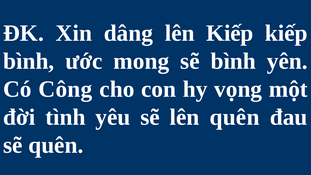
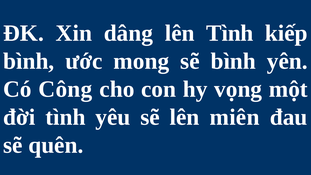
lên Kiếp: Kiếp -> Tình (230, 33)
lên quên: quên -> miên (235, 117)
